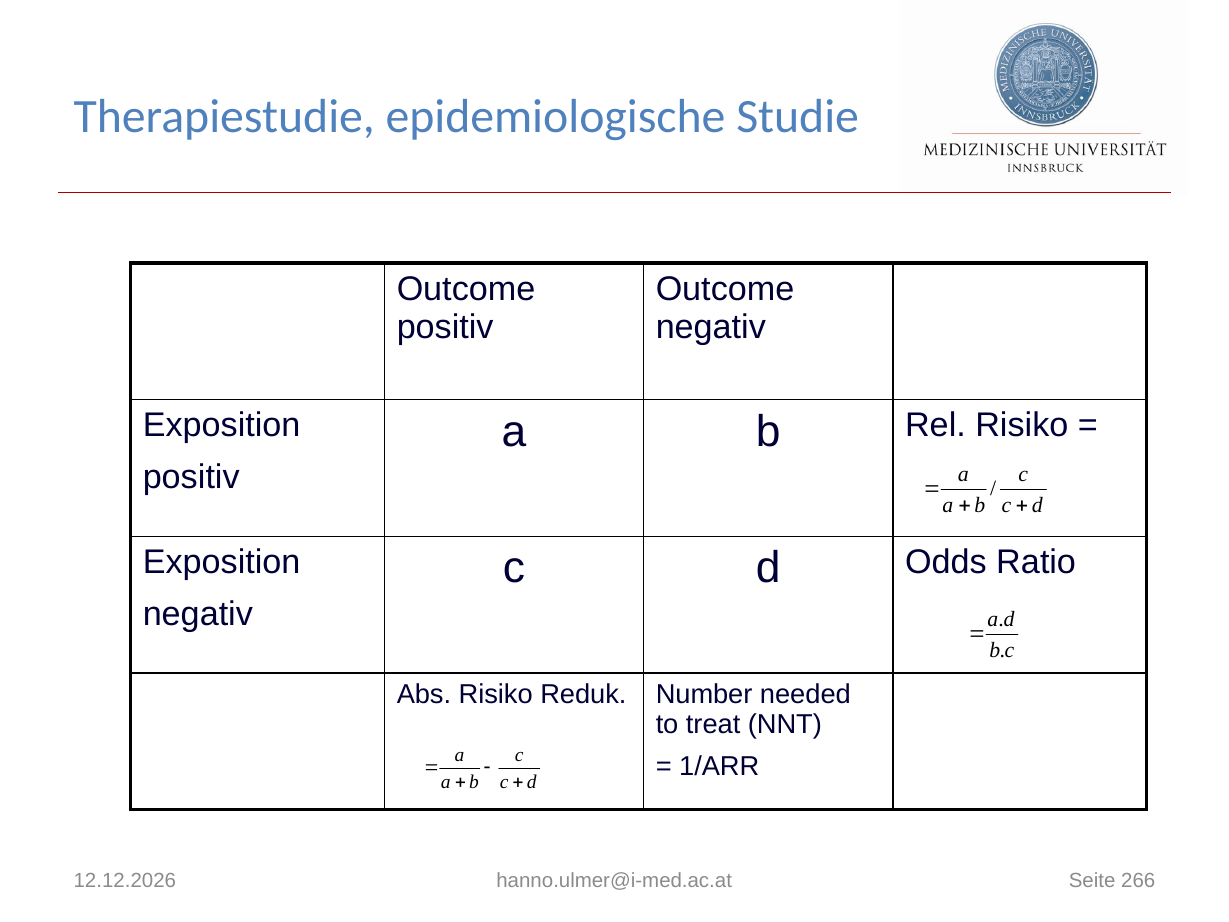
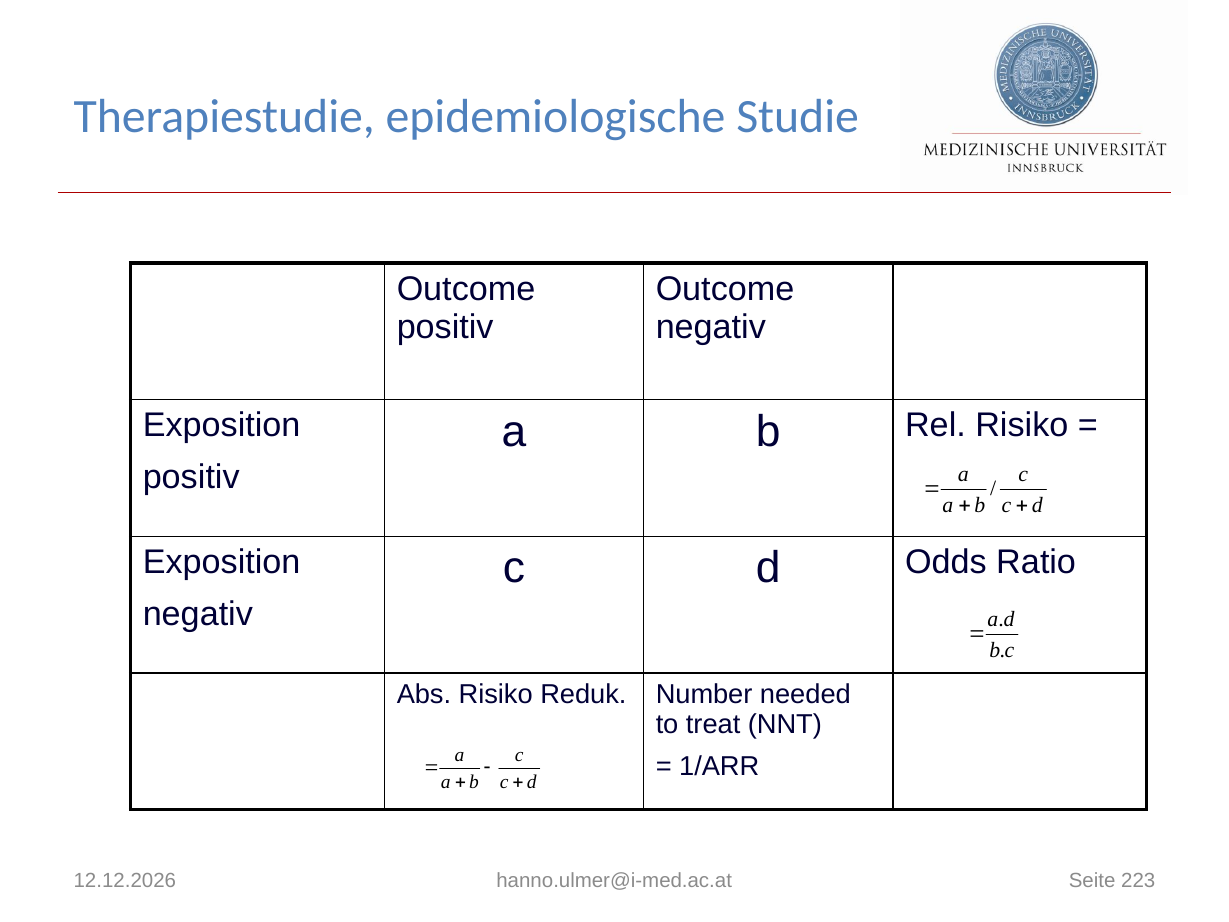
266: 266 -> 223 (1138, 880)
